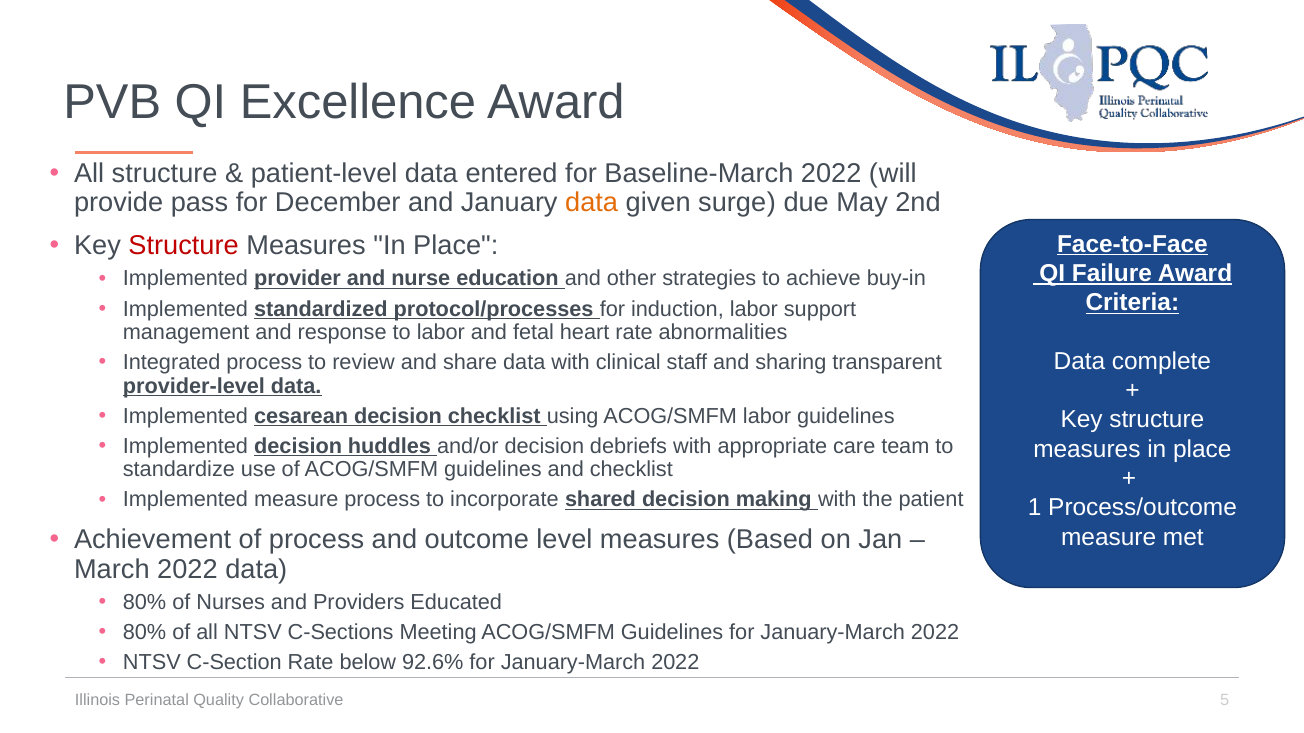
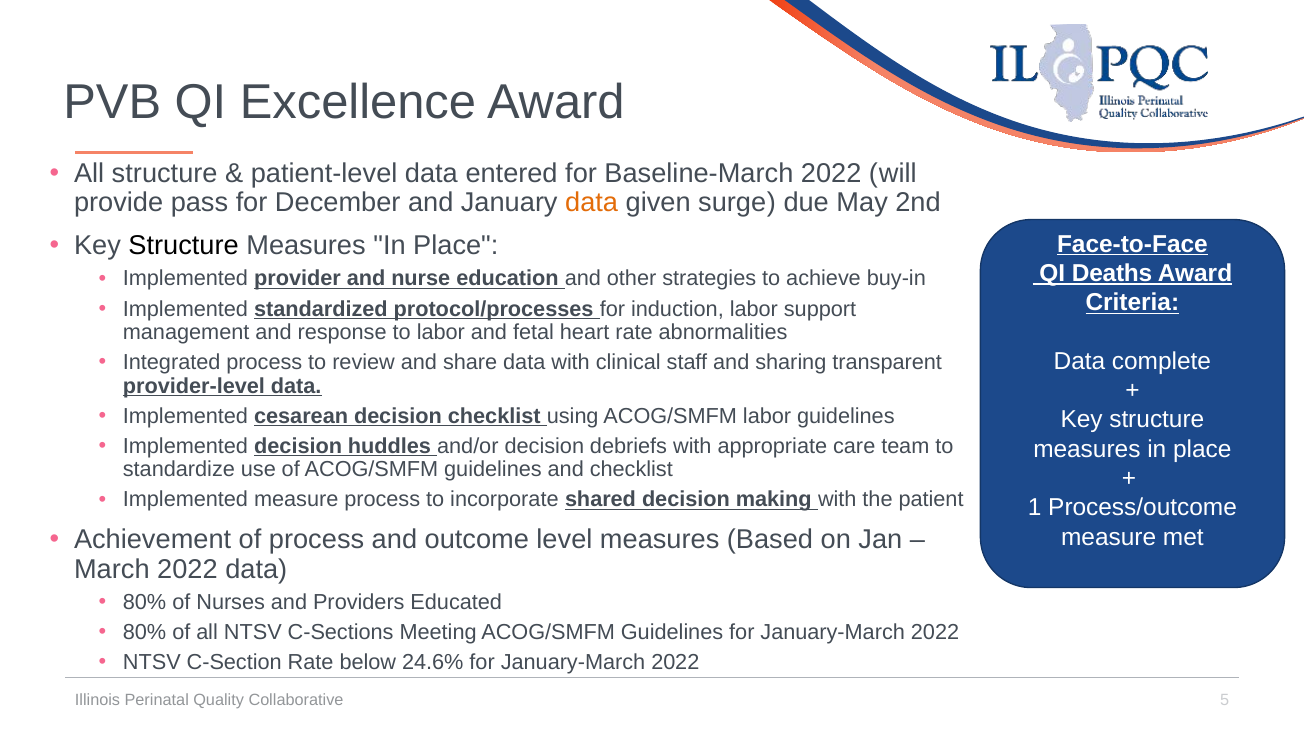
Structure colour: red -> black (184, 246)
Failure: Failure -> Deaths (1112, 273)
92.6%: 92.6% -> 24.6% (433, 663)
